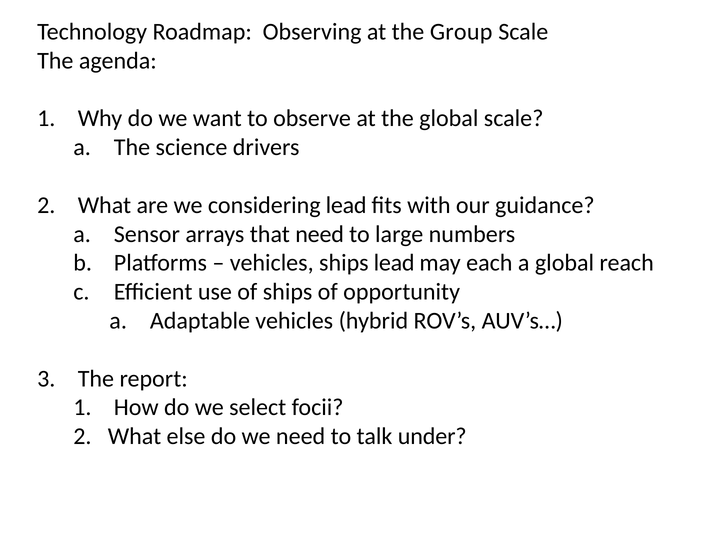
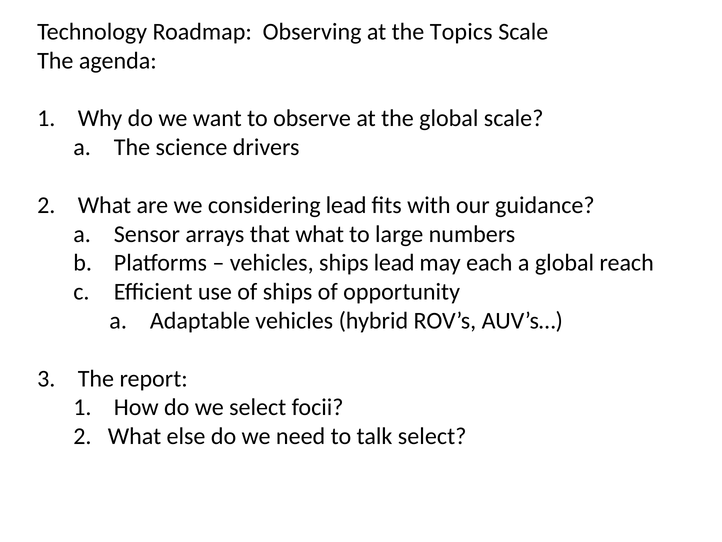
Group: Group -> Topics (461, 32)
that need: need -> what (320, 234)
talk under: under -> select (432, 436)
